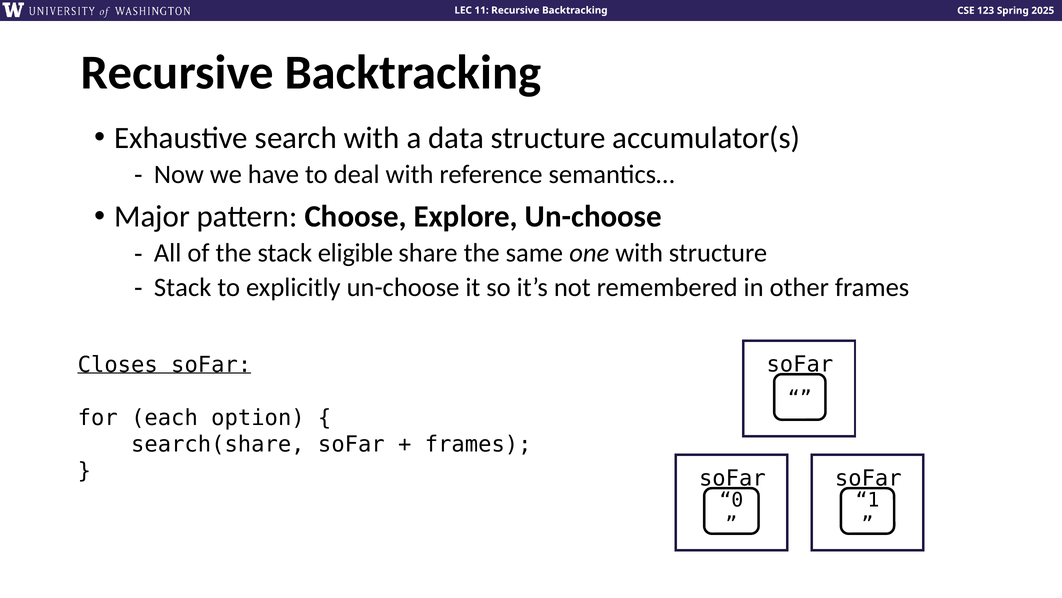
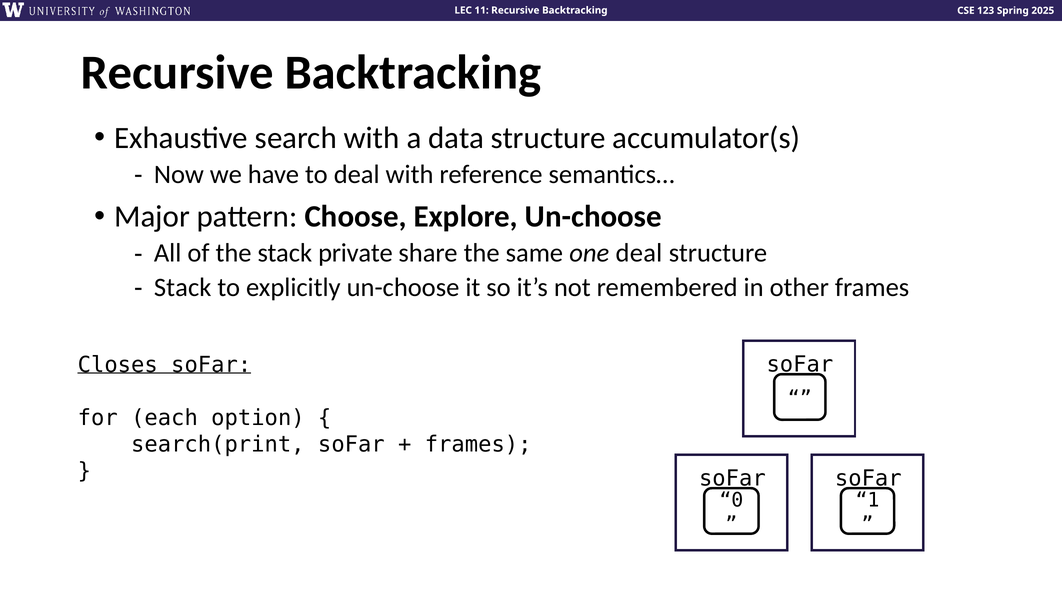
eligible: eligible -> private (355, 253)
one with: with -> deal (639, 253)
search(share: search(share -> search(print (218, 444)
